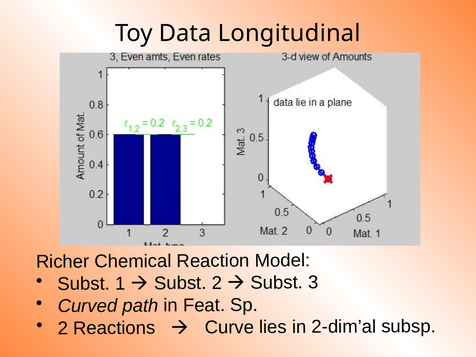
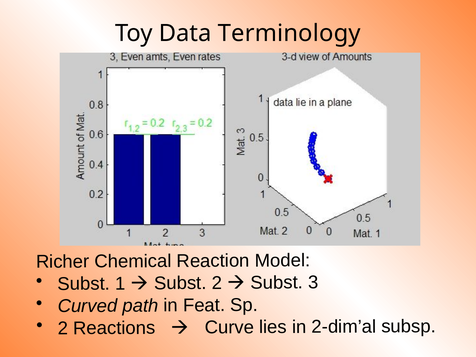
Longitudinal: Longitudinal -> Terminology (289, 33)
